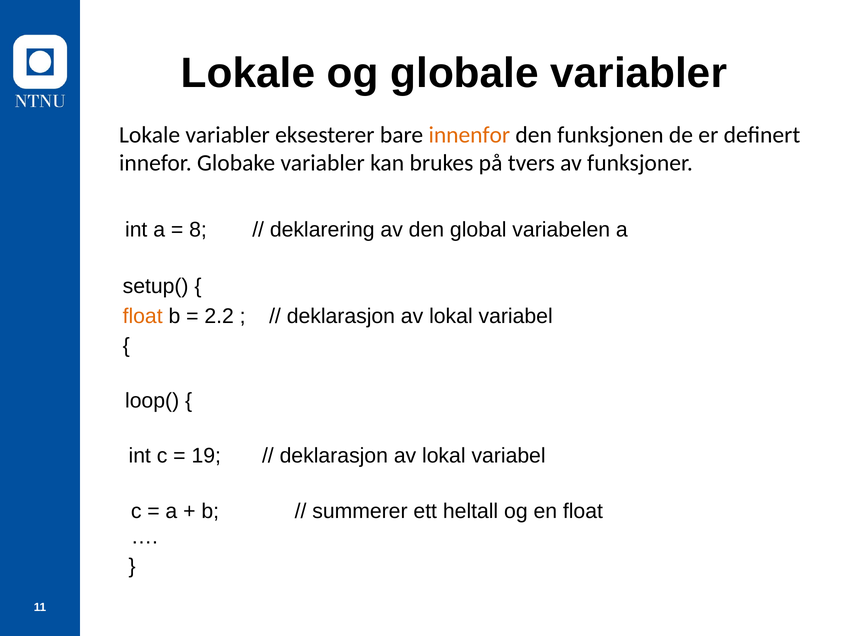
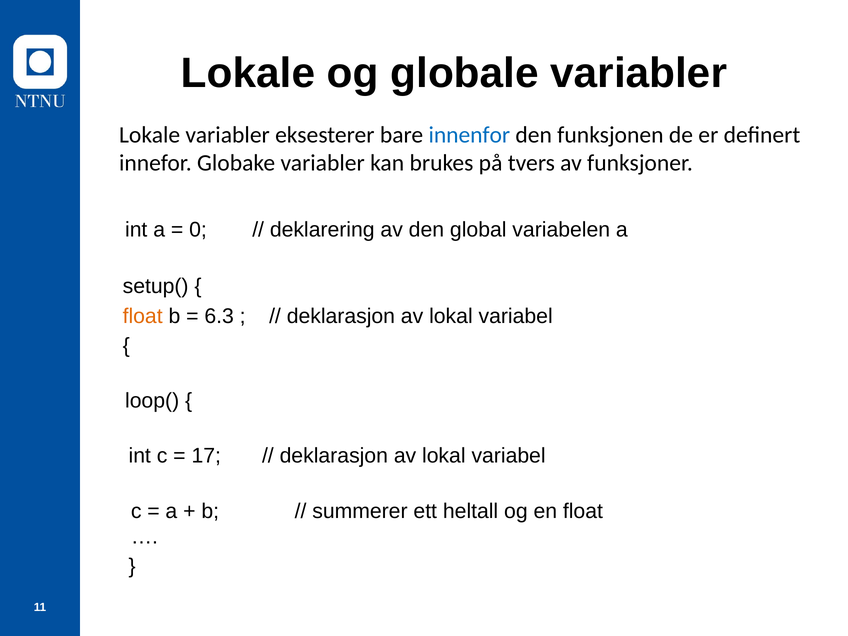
innenfor colour: orange -> blue (469, 135)
8: 8 -> 0 (198, 230)
2.2: 2.2 -> 6.3 (219, 316)
19: 19 -> 17 (206, 456)
